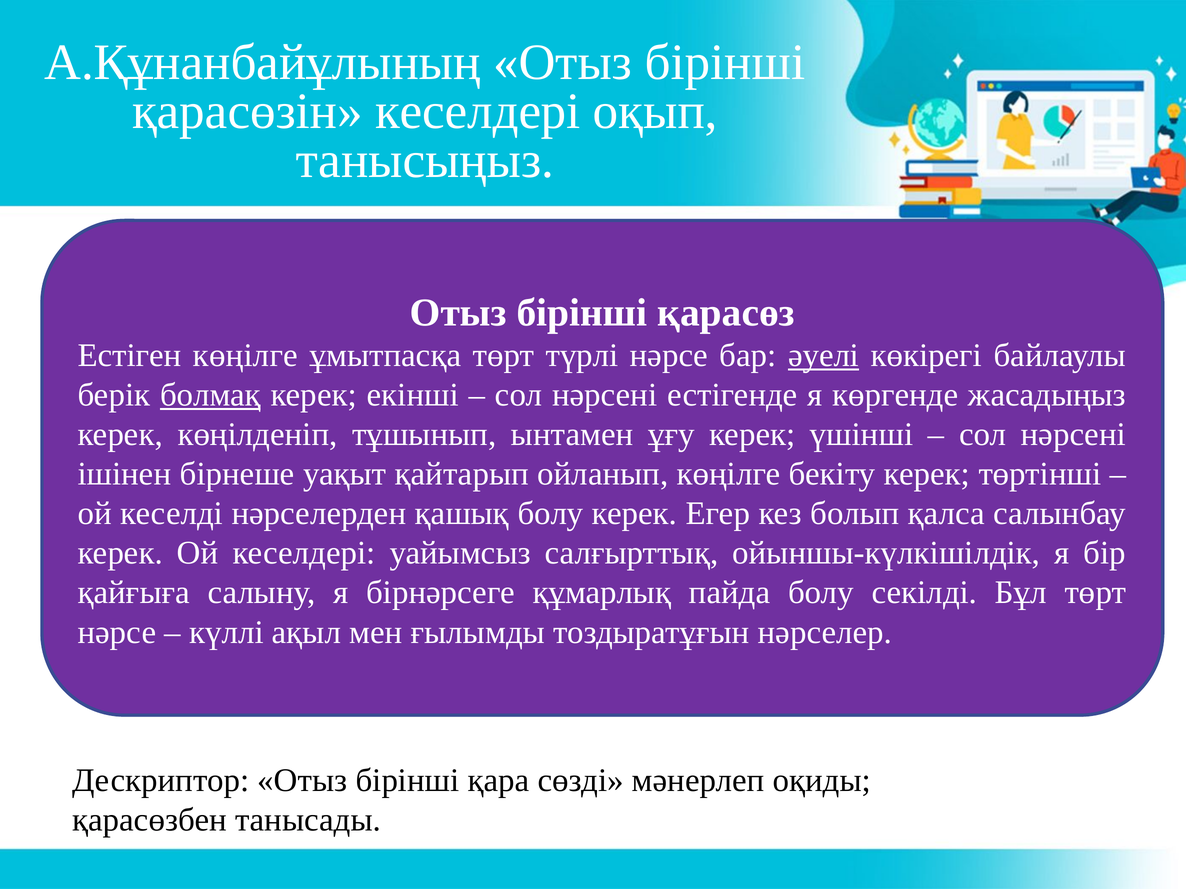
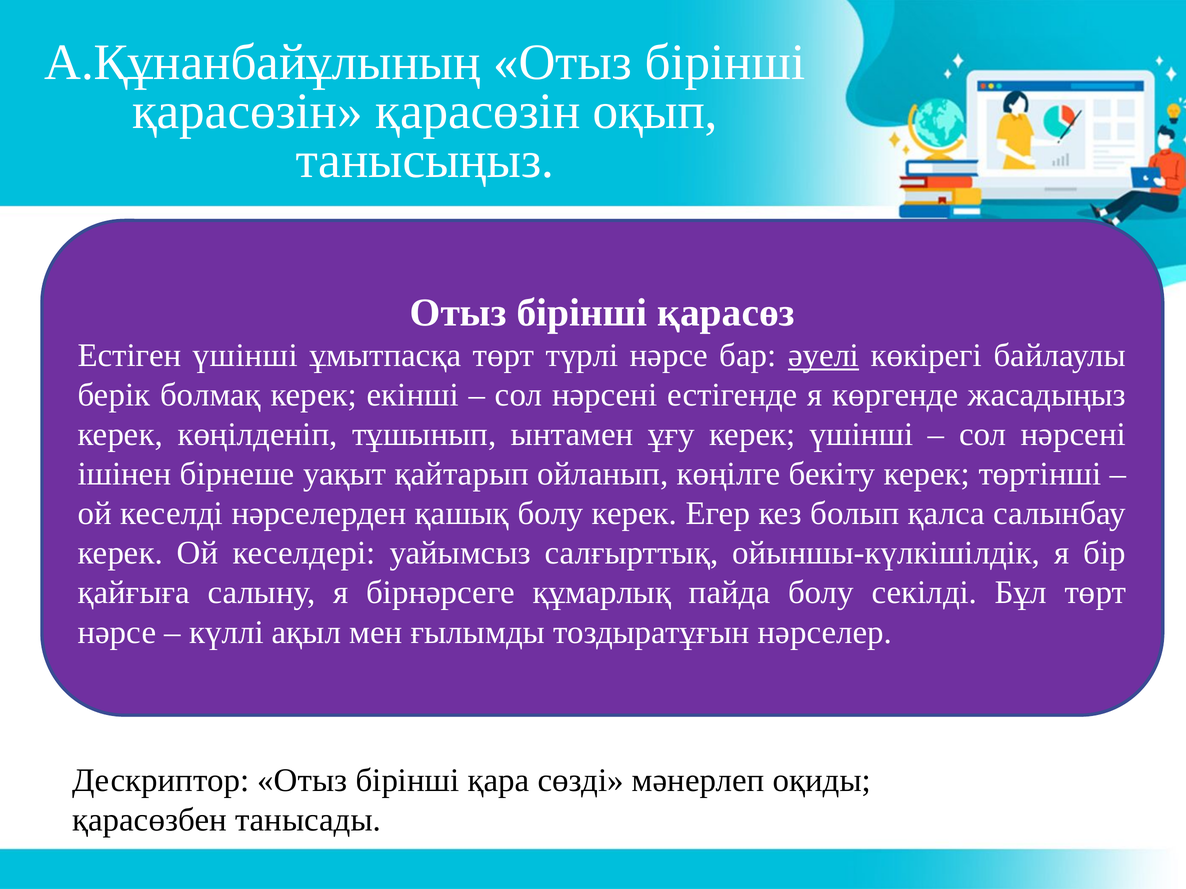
қарасөзін кеселдері: кеселдері -> қарасөзін (478, 112)
Естіген көңілге: көңілге -> үшінші (245, 356)
болмақ underline: present -> none (210, 395)
